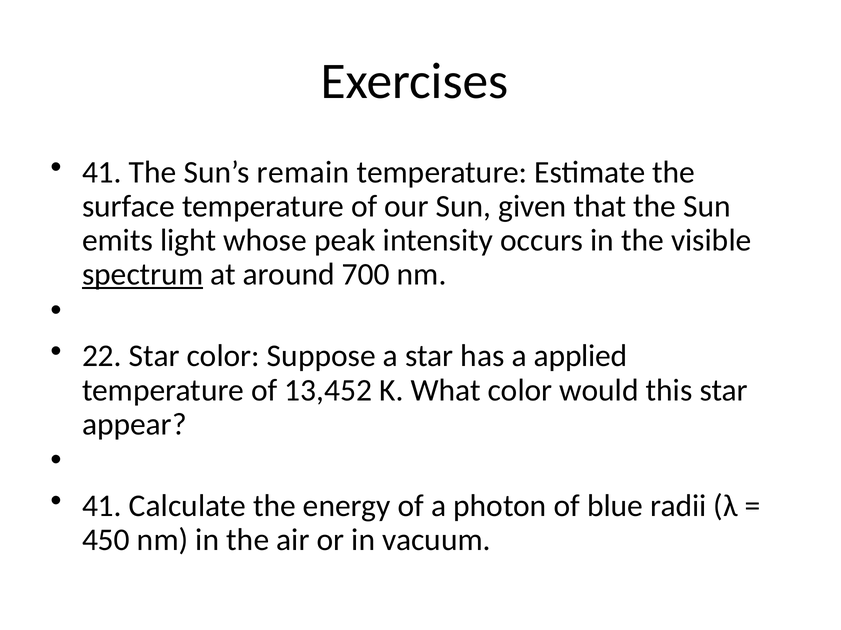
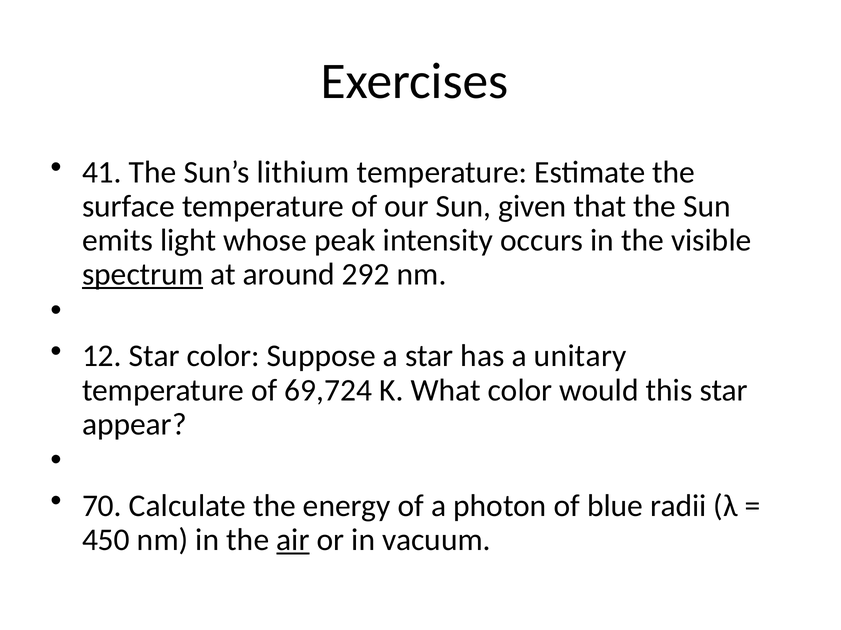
remain: remain -> lithium (303, 173)
700: 700 -> 292 (366, 275)
22: 22 -> 12 (102, 356)
applied: applied -> unitary (580, 356)
13,452: 13,452 -> 69,724 (328, 391)
41: 41 -> 70 (102, 506)
air underline: none -> present (293, 540)
